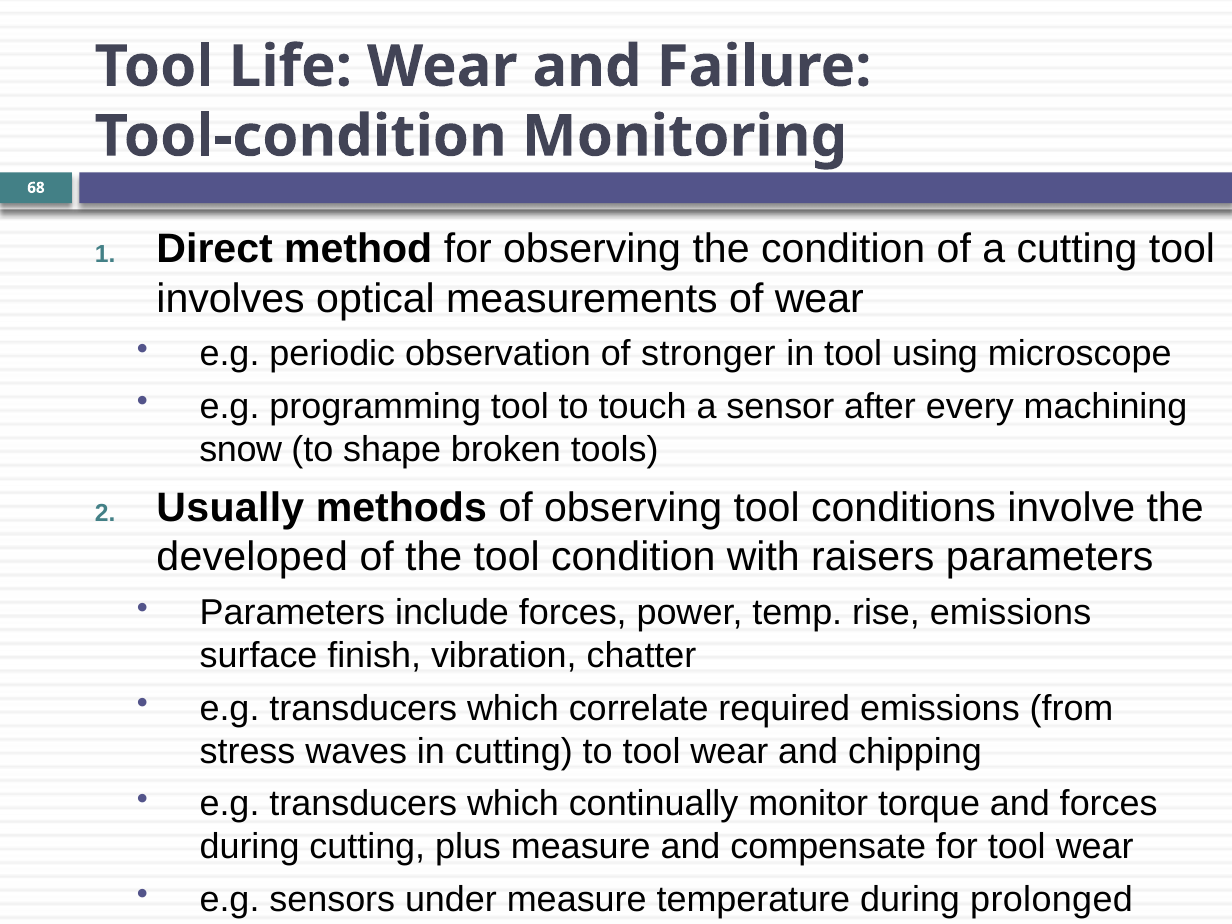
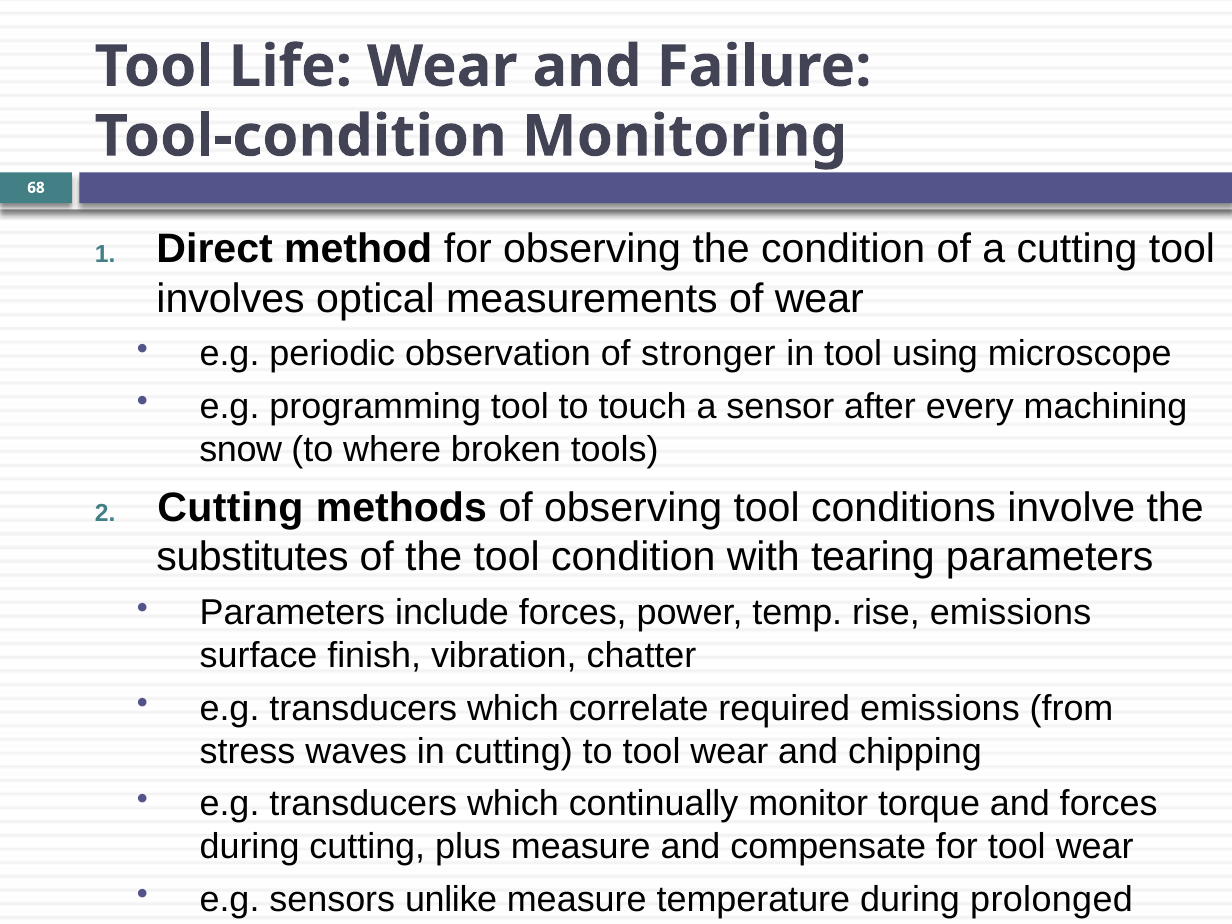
shape: shape -> where (392, 449)
Usually: Usually -> Cutting (230, 508)
developed: developed -> substitutes (252, 557)
raisers: raisers -> tearing (873, 557)
under: under -> unlike (451, 899)
